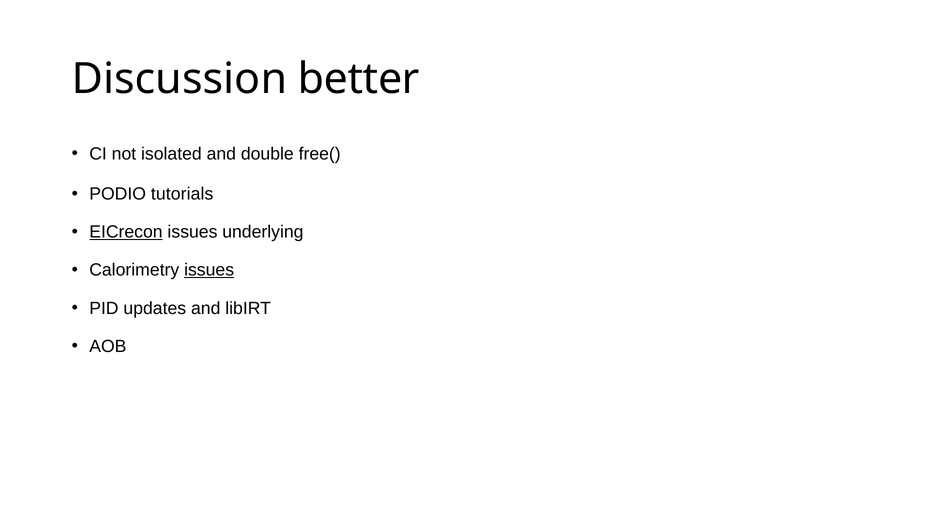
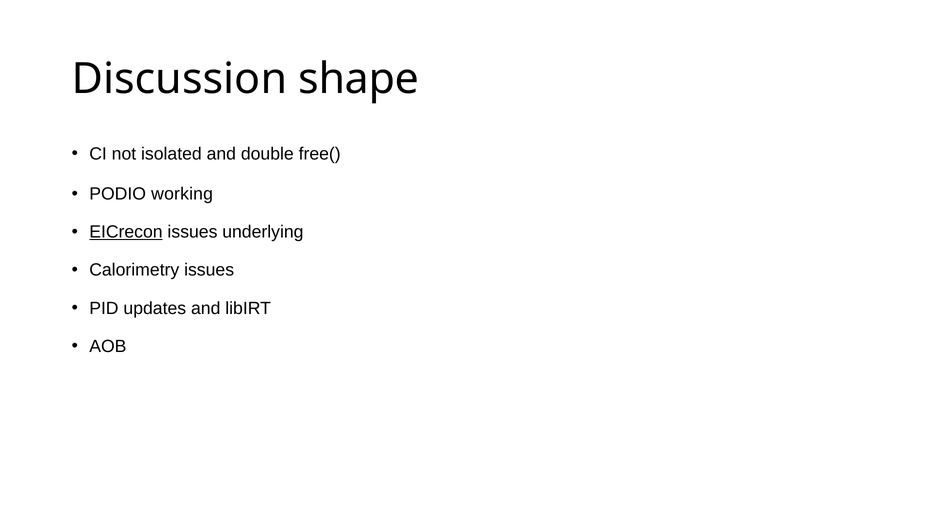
better: better -> shape (359, 79)
tutorials: tutorials -> working (182, 194)
issues underline: present -> none (209, 270)
